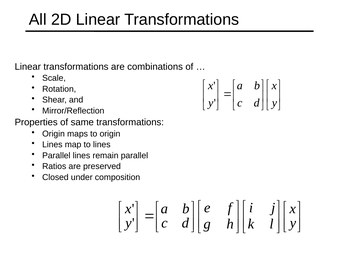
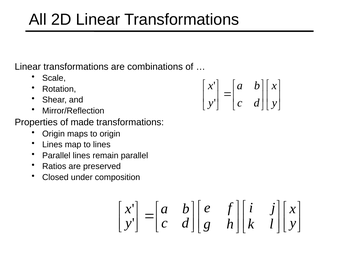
same: same -> made (82, 122)
